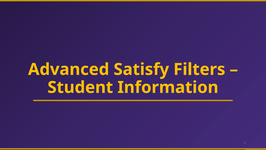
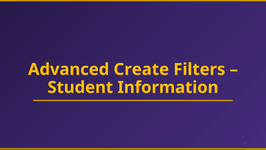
Satisfy: Satisfy -> Create (141, 69)
